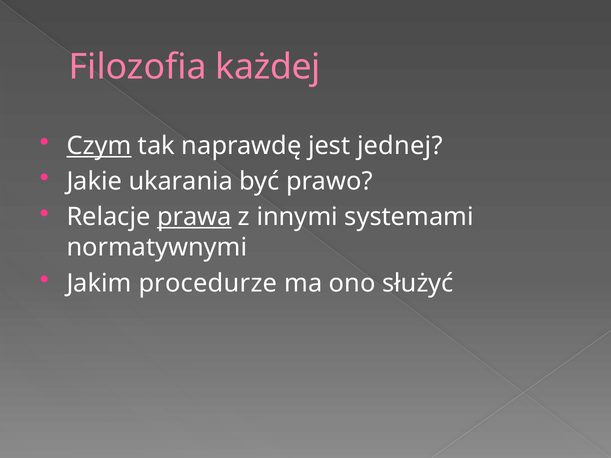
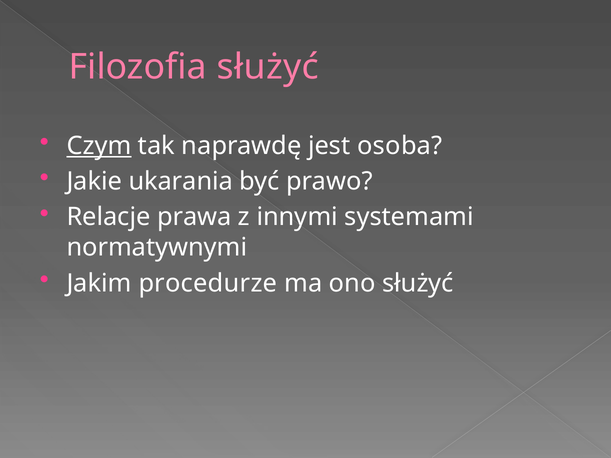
Filozofia każdej: każdej -> służyć (268, 67)
jednej: jednej -> osoba (400, 146)
prawa underline: present -> none (194, 217)
